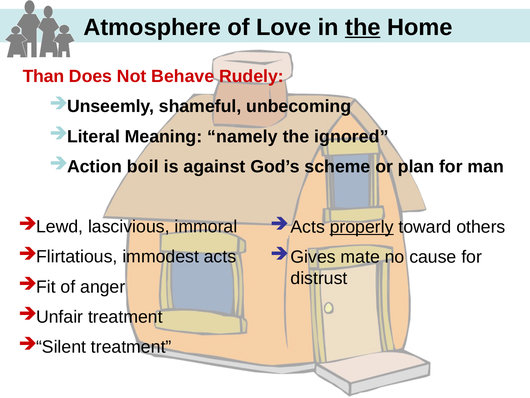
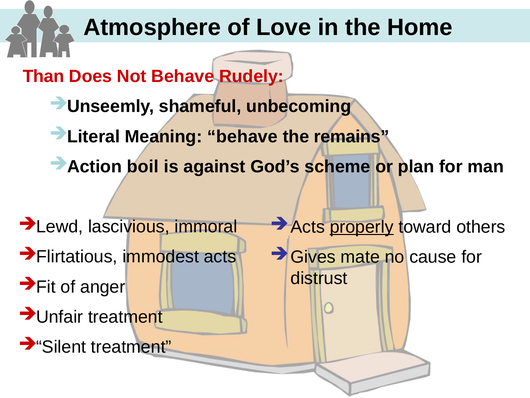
the underline: present -> none (363, 27)
Meaning namely: namely -> behave (243, 136)
ignored: ignored -> remains (352, 136)
